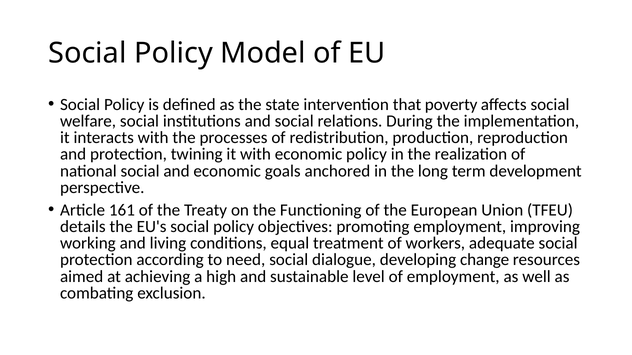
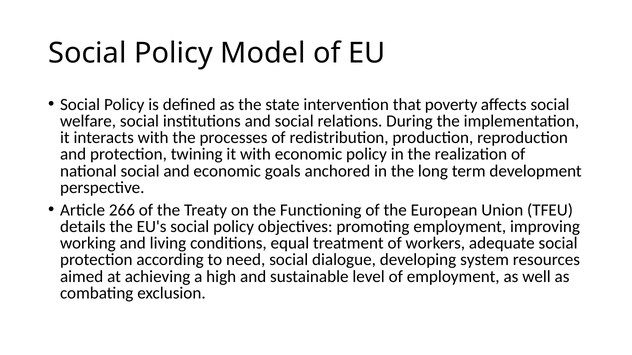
161: 161 -> 266 (122, 210)
change: change -> system (485, 260)
